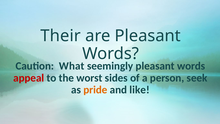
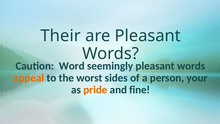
What: What -> Word (72, 66)
appeal colour: red -> orange (29, 78)
seek: seek -> your (197, 78)
like: like -> fine (140, 90)
